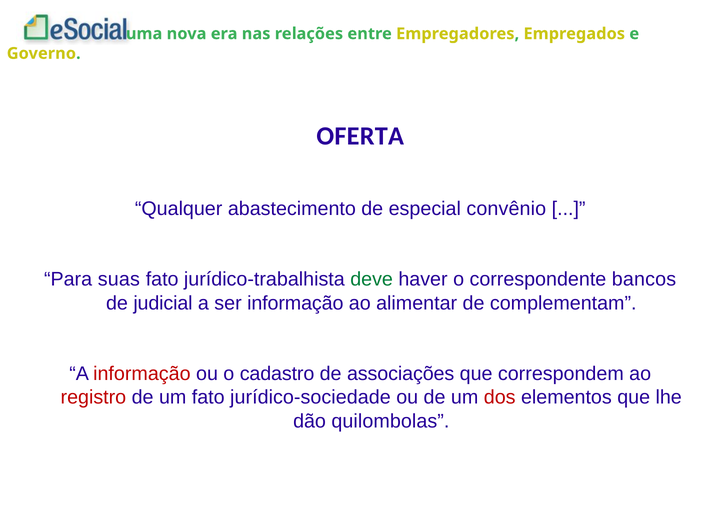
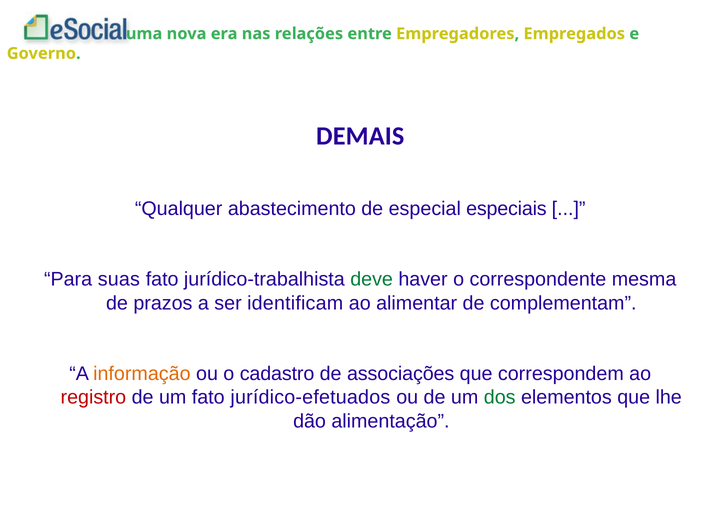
OFERTA: OFERTA -> DEMAIS (360, 136)
convênio: convênio -> especiais (506, 209)
bancos: bancos -> mesma (644, 279)
judicial: judicial -> prazos (163, 303)
ser informação: informação -> identificam (295, 303)
informação colour: red -> orange (142, 374)
jurídico-sociedade: jurídico-sociedade -> jurídico-efetuados (310, 397)
dos colour: red -> green (500, 397)
quilombolas: quilombolas -> alimentação (390, 421)
